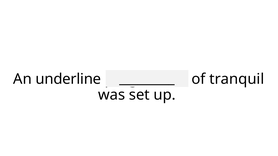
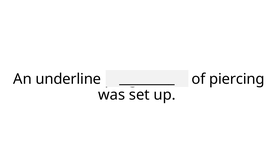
tranquil: tranquil -> piercing (237, 79)
